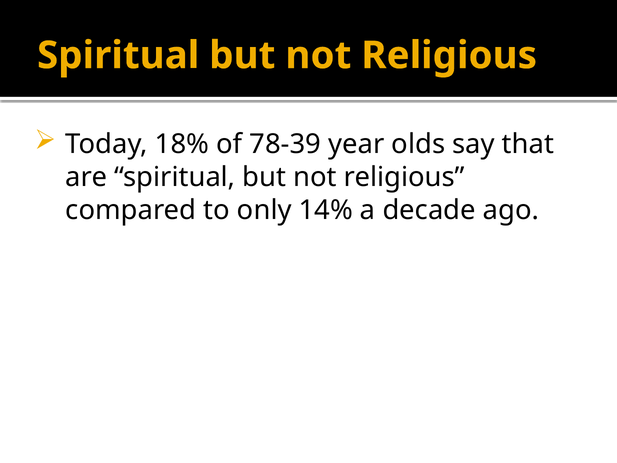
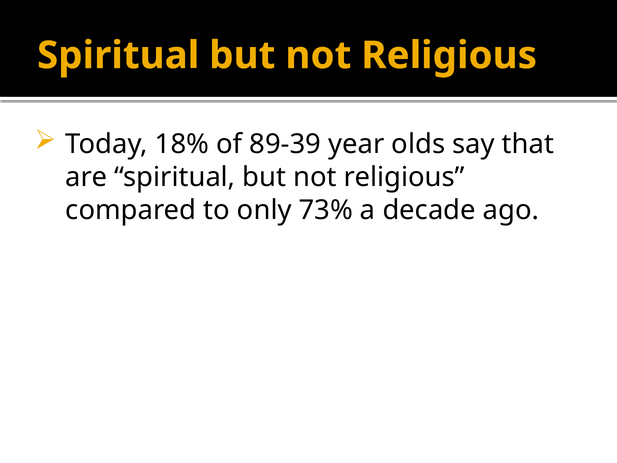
78-39: 78-39 -> 89-39 (285, 144)
14%: 14% -> 73% (326, 210)
